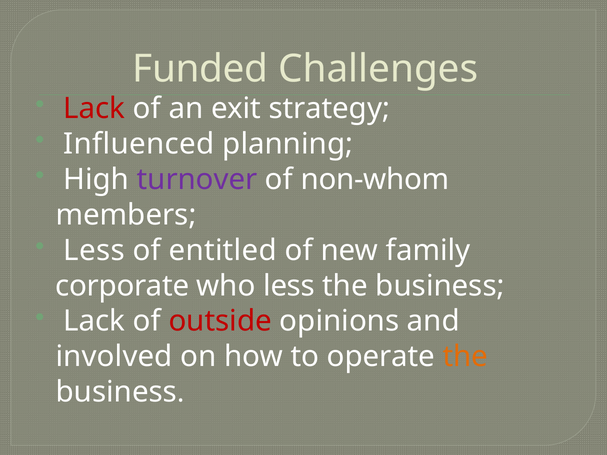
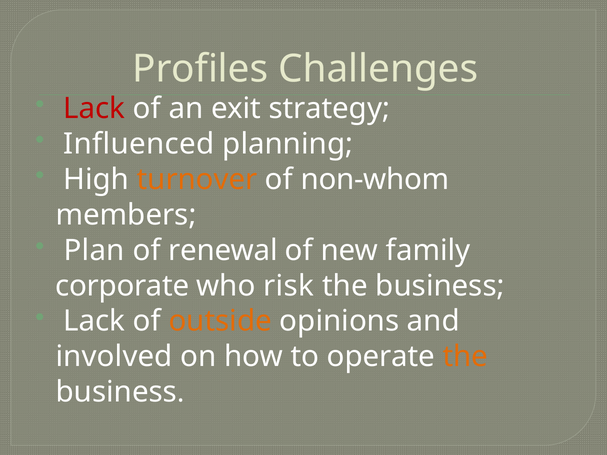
Funded: Funded -> Profiles (200, 69)
turnover colour: purple -> orange (197, 180)
Less: Less -> Plan (94, 251)
entitled: entitled -> renewal (223, 251)
who less: less -> risk (289, 286)
outside colour: red -> orange (220, 321)
